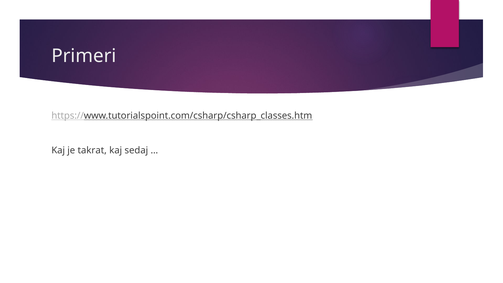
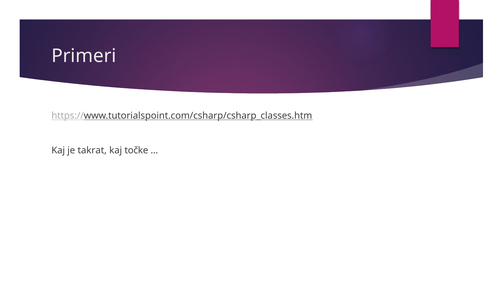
sedaj: sedaj -> točke (136, 150)
